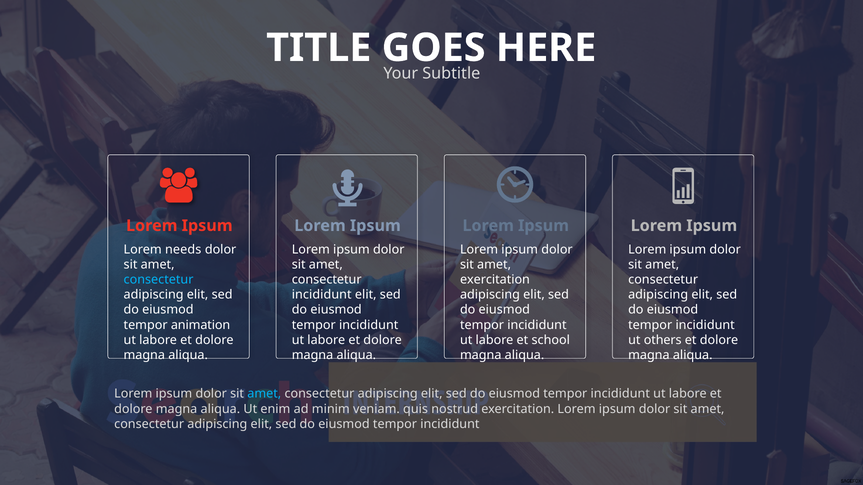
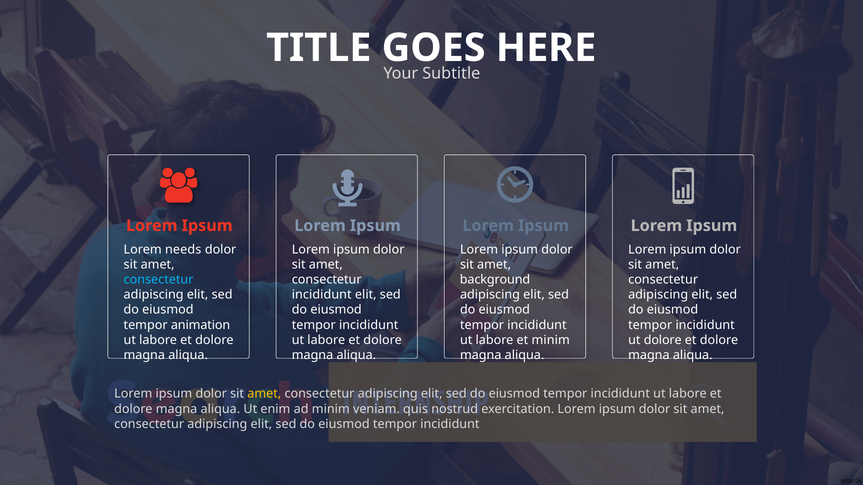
exercitation: exercitation -> background (495, 280)
et school: school -> minim (551, 340)
ut others: others -> dolore (663, 340)
amet colour: light blue -> yellow (264, 394)
